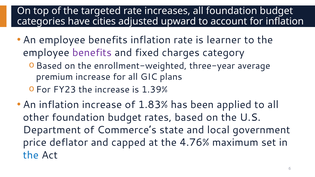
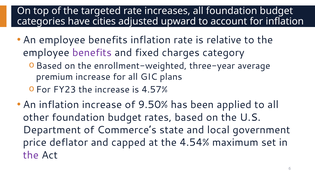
learner: learner -> relative (224, 40)
1.39%: 1.39% -> 4.57% (155, 90)
1.83%: 1.83% -> 9.50% (153, 105)
4.76%: 4.76% -> 4.54% (194, 143)
the colour: blue -> purple (31, 155)
